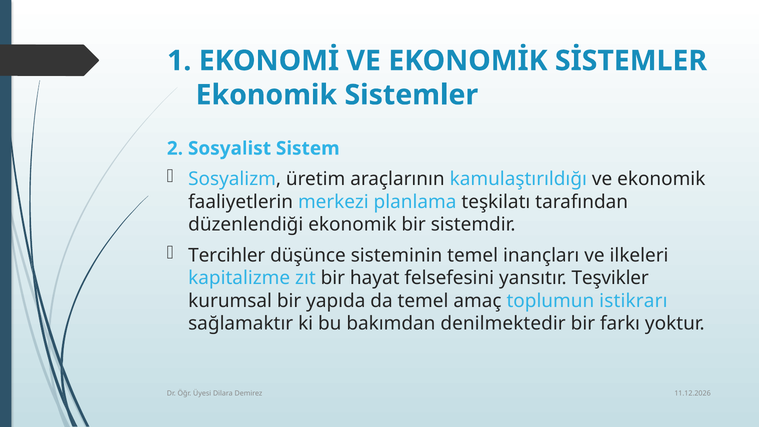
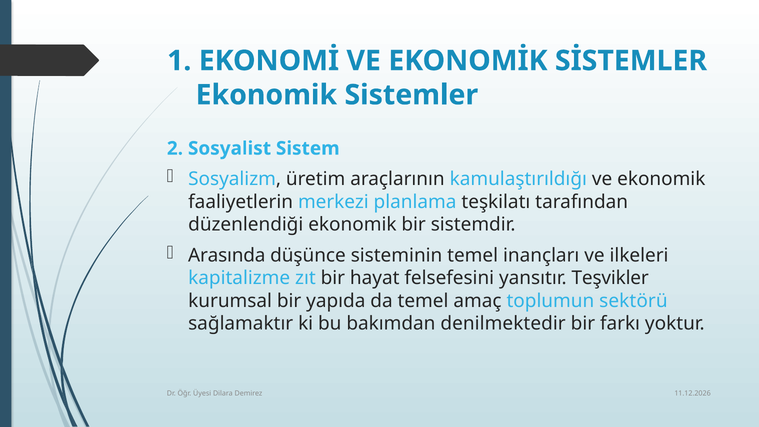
Tercihler: Tercihler -> Arasında (227, 255)
istikrarı: istikrarı -> sektörü (633, 301)
